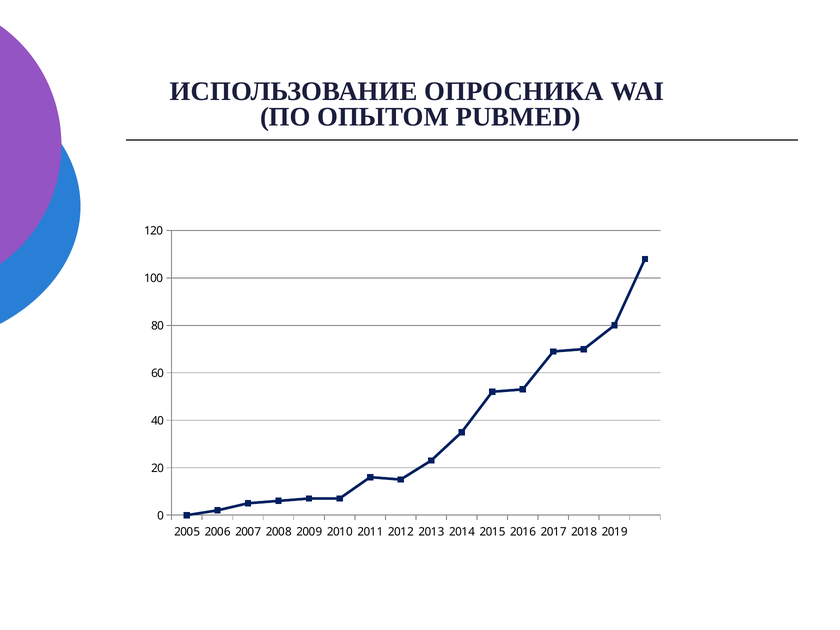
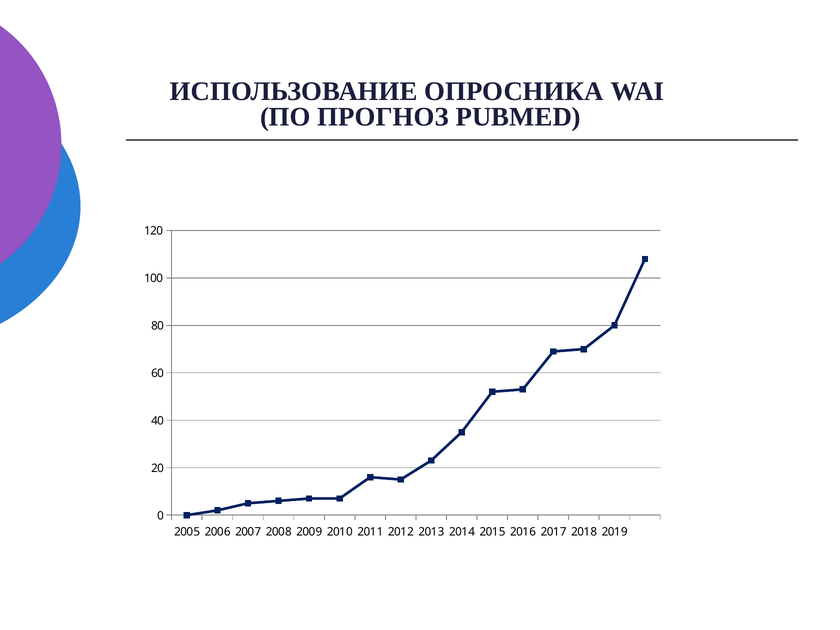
ОПЫТОМ: ОПЫТОМ -> ПРОГНОЗ (383, 117)
